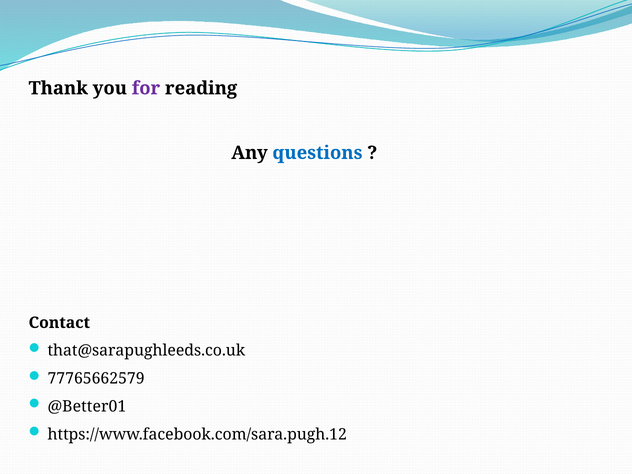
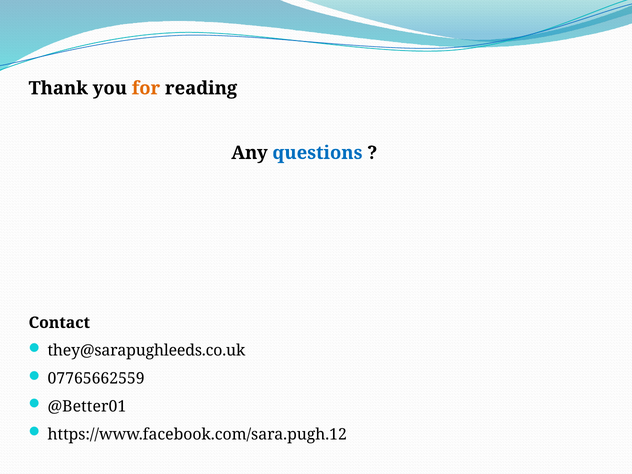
for colour: purple -> orange (146, 88)
that@sarapughleeds.co.uk: that@sarapughleeds.co.uk -> they@sarapughleeds.co.uk (146, 351)
77765662579: 77765662579 -> 07765662559 (96, 379)
